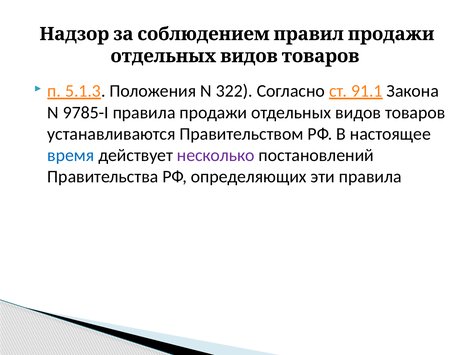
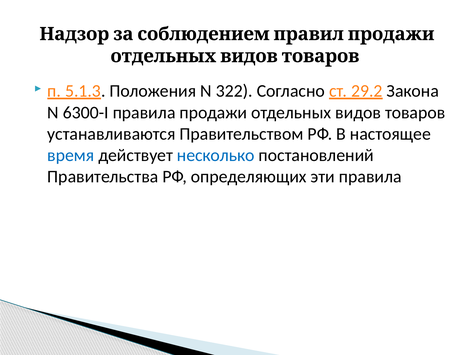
91.1: 91.1 -> 29.2 (367, 91)
9785-I: 9785-I -> 6300-I (86, 113)
несколько colour: purple -> blue (216, 155)
